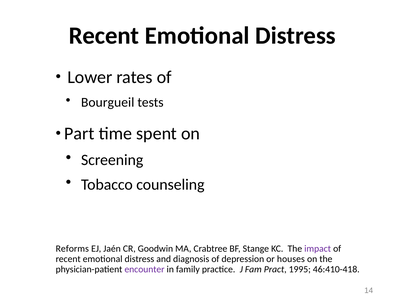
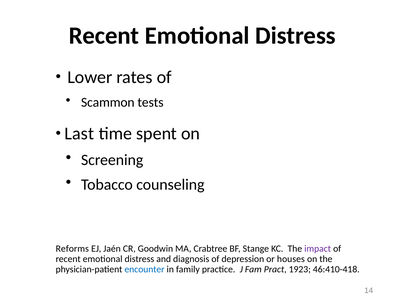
Bourgueil: Bourgueil -> Scammon (108, 102)
Part: Part -> Last (79, 134)
encounter colour: purple -> blue (145, 269)
1995: 1995 -> 1923 (300, 269)
